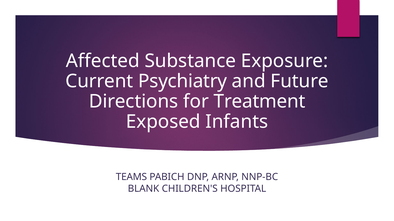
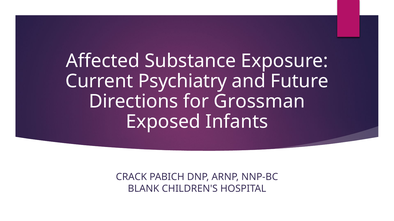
Treatment: Treatment -> Grossman (259, 102)
TEAMS: TEAMS -> CRACK (131, 177)
